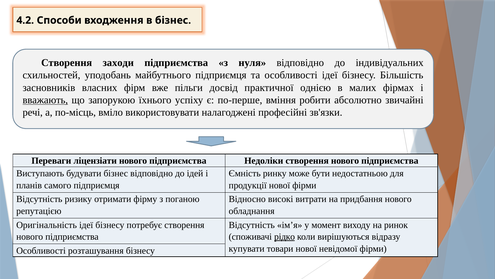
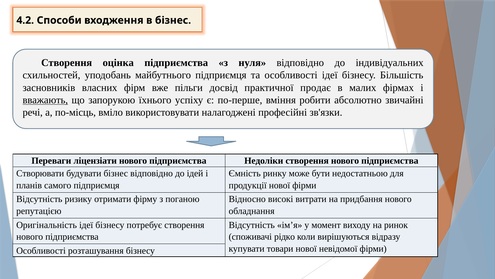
заходи: заходи -> оцінка (118, 63)
однією: однією -> продає (316, 87)
Виступають: Виступають -> Створювати (40, 173)
рідко underline: present -> none (285, 236)
